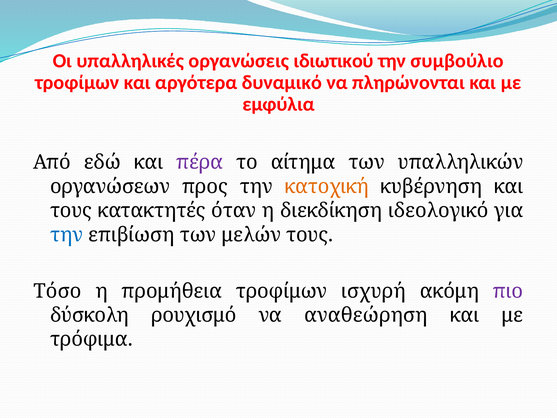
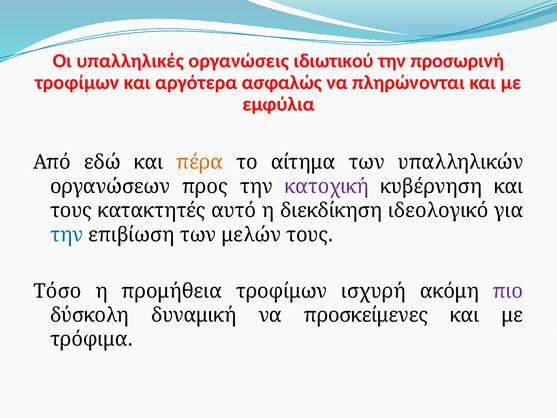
συμβούλιο: συμβούλιο -> προσωρινή (457, 61)
δυναμικό: δυναμικό -> ασφαλώς (282, 83)
πέρα colour: purple -> orange (200, 162)
κατοχική colour: orange -> purple (327, 186)
όταν: όταν -> αυτό (234, 210)
ρουχισμό: ρουχισμό -> δυναμική (194, 315)
αναθεώρηση: αναθεώρηση -> προσκείμενες (366, 315)
